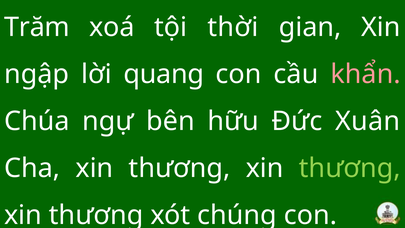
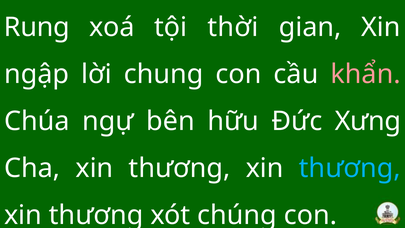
Trăm: Trăm -> Rung (37, 27)
quang: quang -> chung (164, 74)
Xuân: Xuân -> Xưng (368, 121)
thương colour: light green -> light blue (350, 168)
